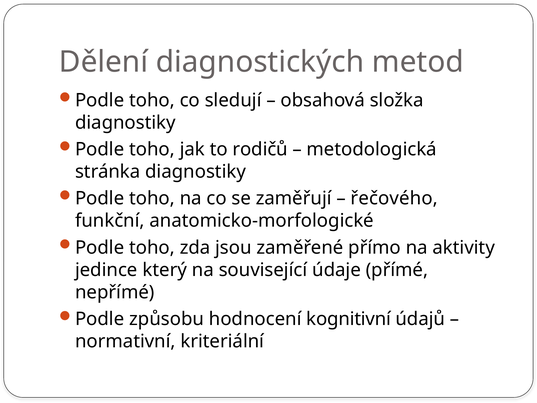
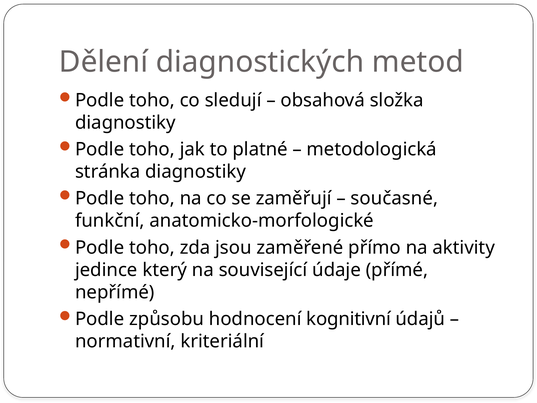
rodičů: rodičů -> platné (260, 149)
řečového: řečového -> současné (394, 198)
